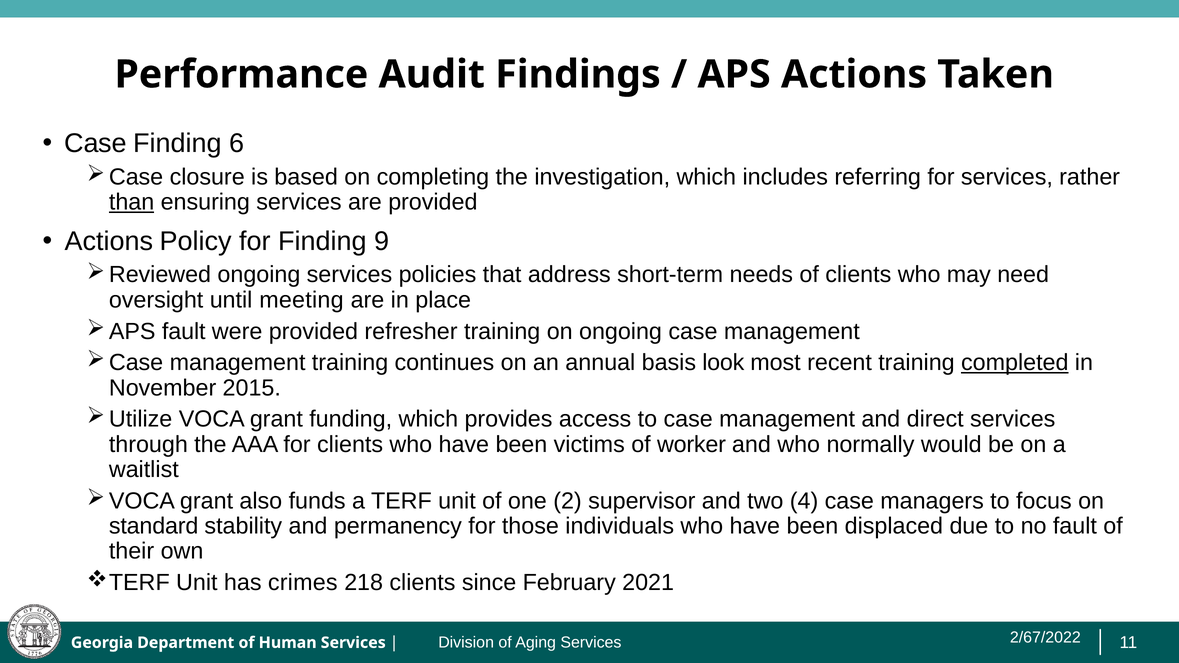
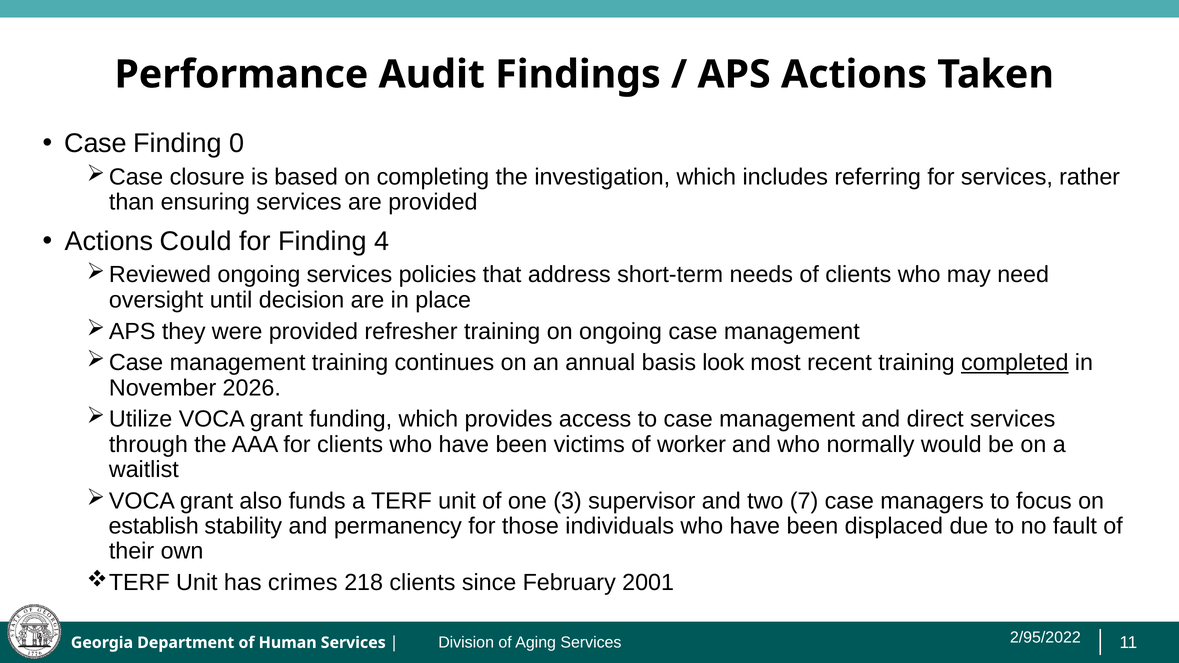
6: 6 -> 0 (237, 144)
than underline: present -> none (132, 202)
Policy: Policy -> Could (196, 242)
9: 9 -> 4 (382, 242)
meeting: meeting -> decision (302, 300)
fault: fault -> they (184, 331)
2015: 2015 -> 2026 (252, 388)
2: 2 -> 3 (568, 501)
4: 4 -> 7 (804, 501)
standard: standard -> establish (154, 526)
2021: 2021 -> 2001 (648, 583)
2/67/2022: 2/67/2022 -> 2/95/2022 (1045, 637)
